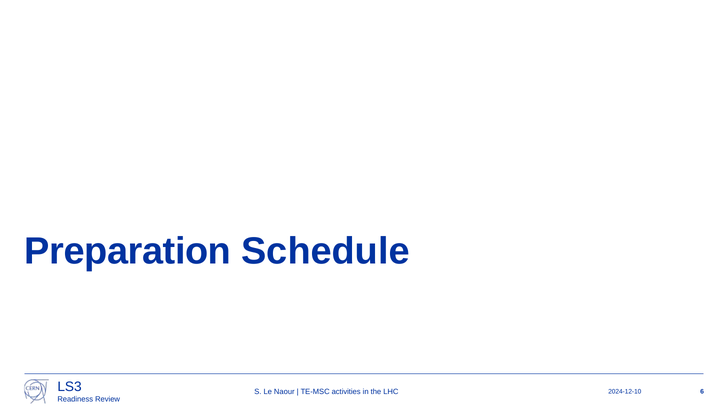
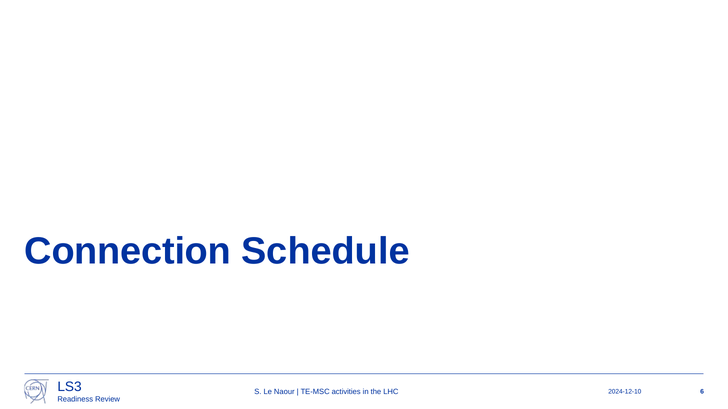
Preparation: Preparation -> Connection (128, 252)
